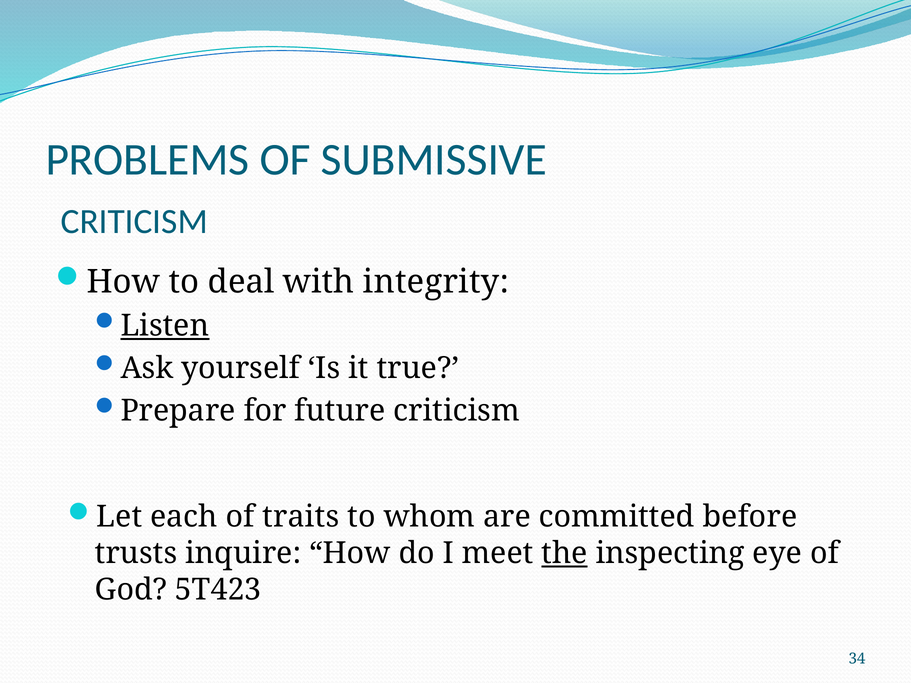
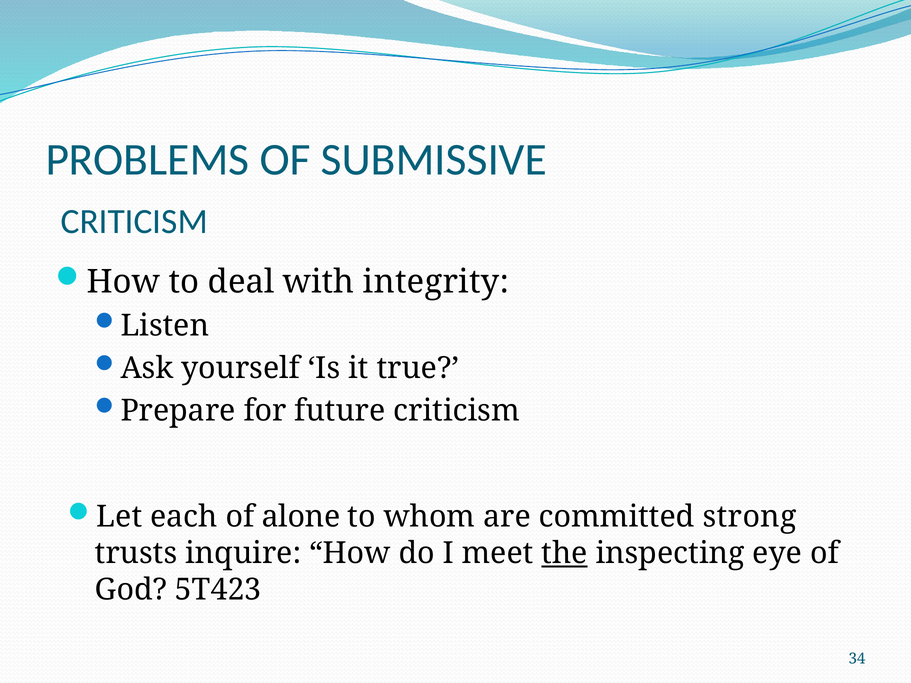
Listen underline: present -> none (165, 326)
traits: traits -> alone (301, 517)
before: before -> strong (750, 517)
